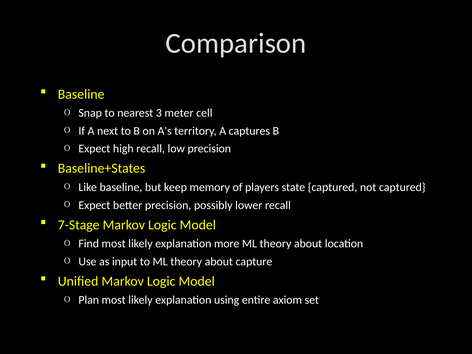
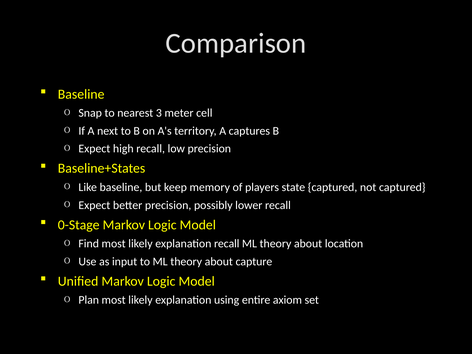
7-Stage: 7-Stage -> 0-Stage (79, 225)
explanation more: more -> recall (227, 244)
